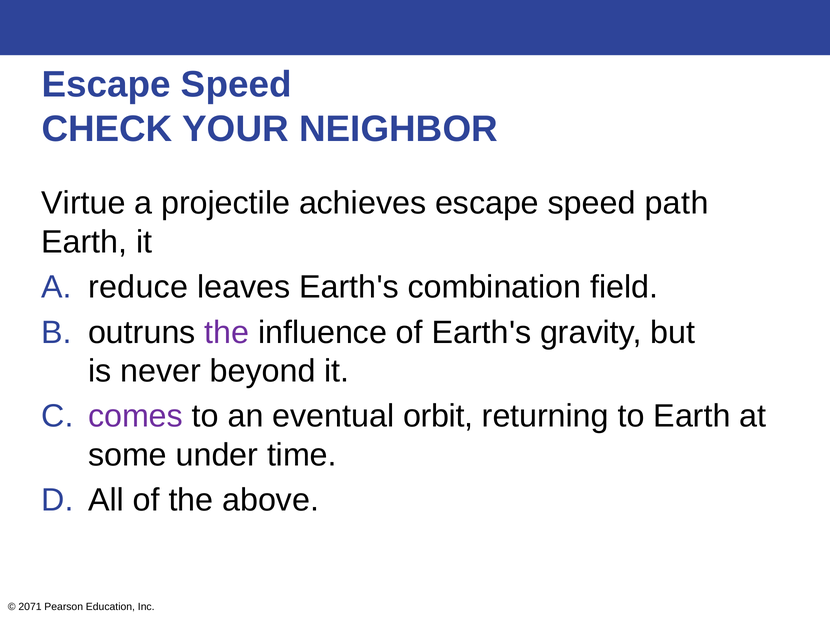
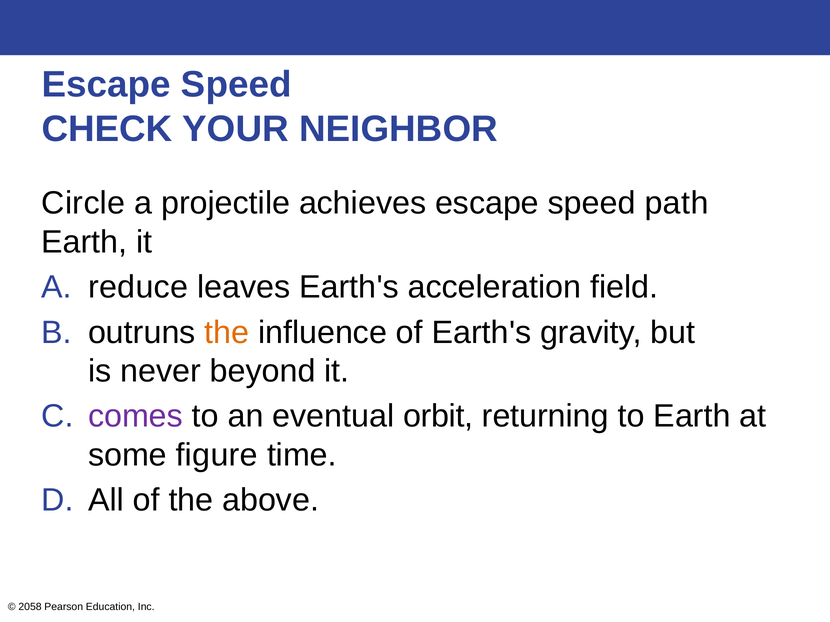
Virtue: Virtue -> Circle (83, 203)
combination: combination -> acceleration (494, 287)
the colour: purple -> orange (227, 333)
under: under -> figure (217, 455)
2071: 2071 -> 2058 (30, 607)
